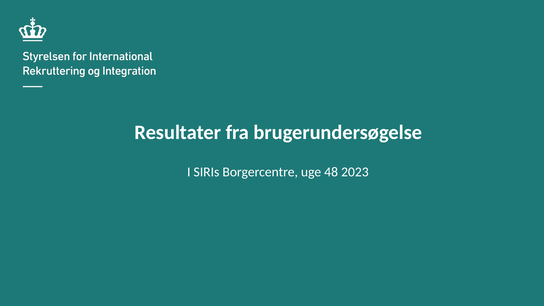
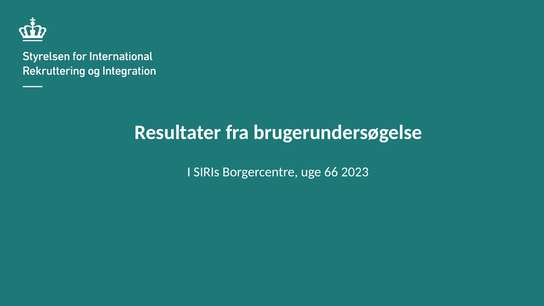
48: 48 -> 66 (331, 172)
